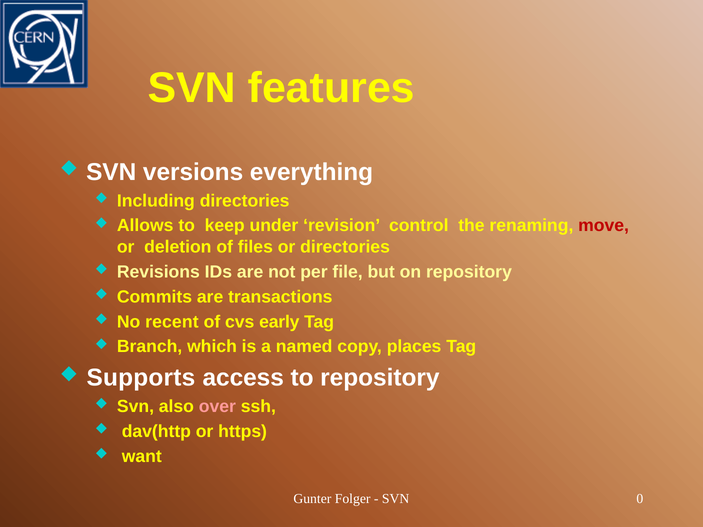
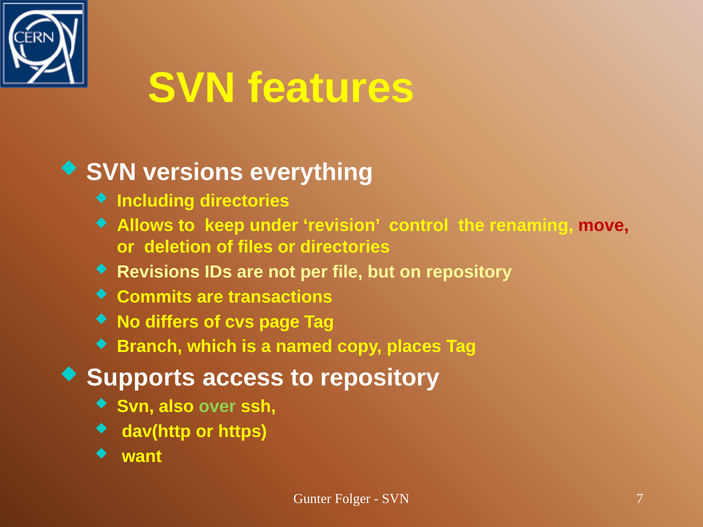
recent: recent -> differs (172, 322)
early: early -> page (279, 322)
over colour: pink -> light green (217, 407)
0: 0 -> 7 (640, 499)
